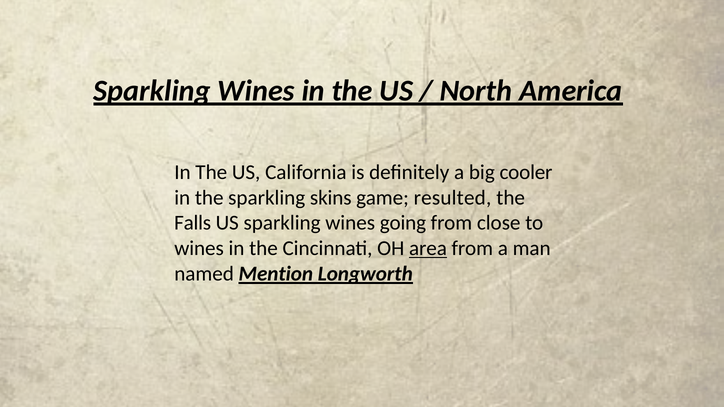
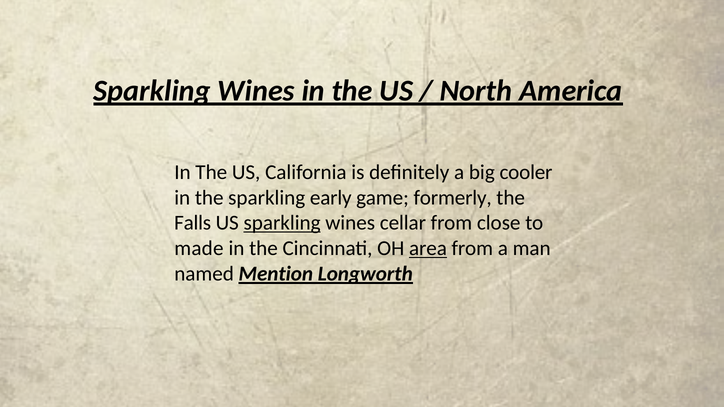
skins: skins -> early (331, 198)
resulted: resulted -> formerly (453, 198)
sparkling underline: none -> present (282, 223)
going: going -> cellar (403, 223)
wines: wines -> made (199, 249)
